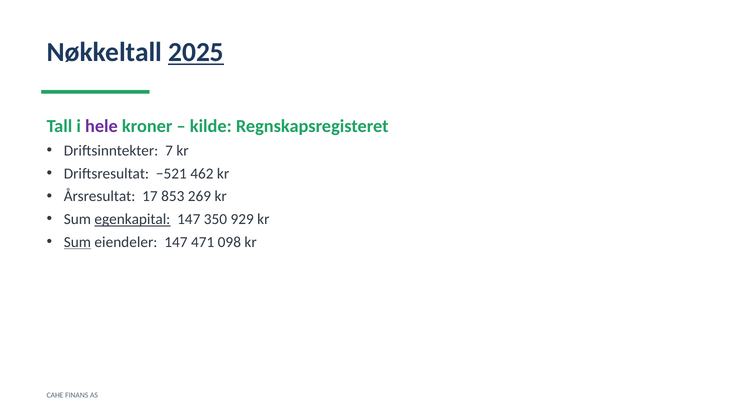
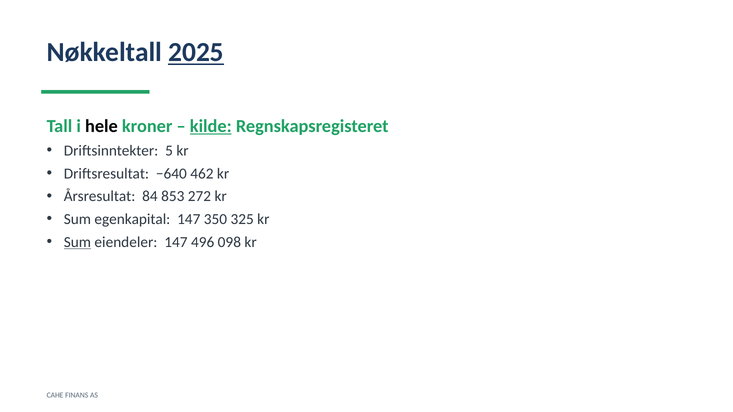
hele colour: purple -> black (101, 126)
kilde underline: none -> present (211, 126)
7: 7 -> 5 (169, 151)
−521: −521 -> −640 (171, 174)
17: 17 -> 84 (150, 197)
269: 269 -> 272 (199, 197)
egenkapital underline: present -> none (132, 219)
929: 929 -> 325 (242, 219)
471: 471 -> 496 (203, 242)
